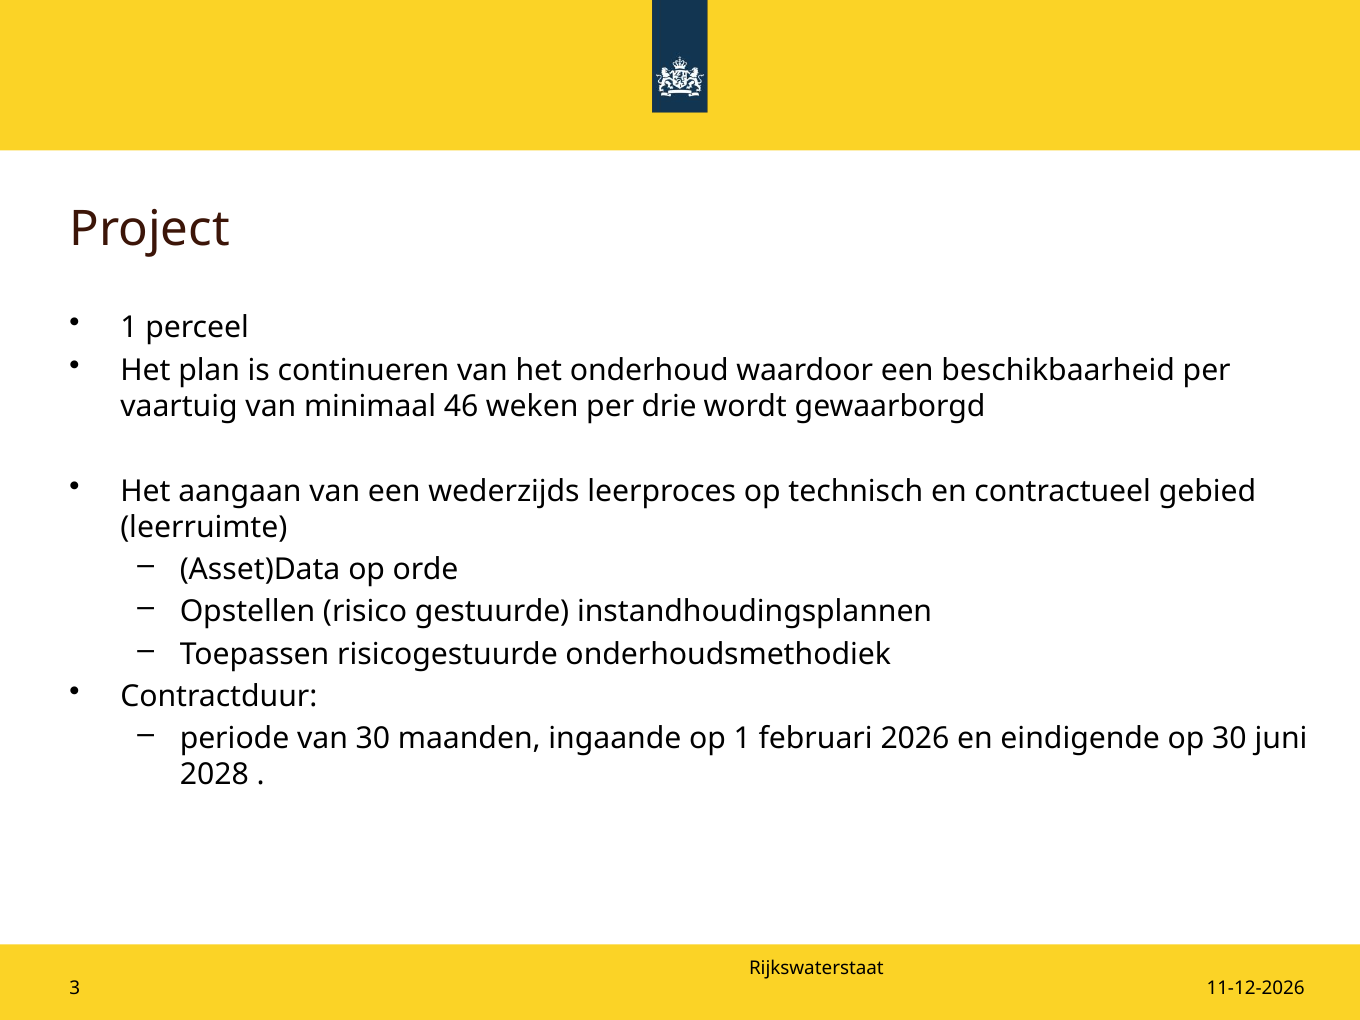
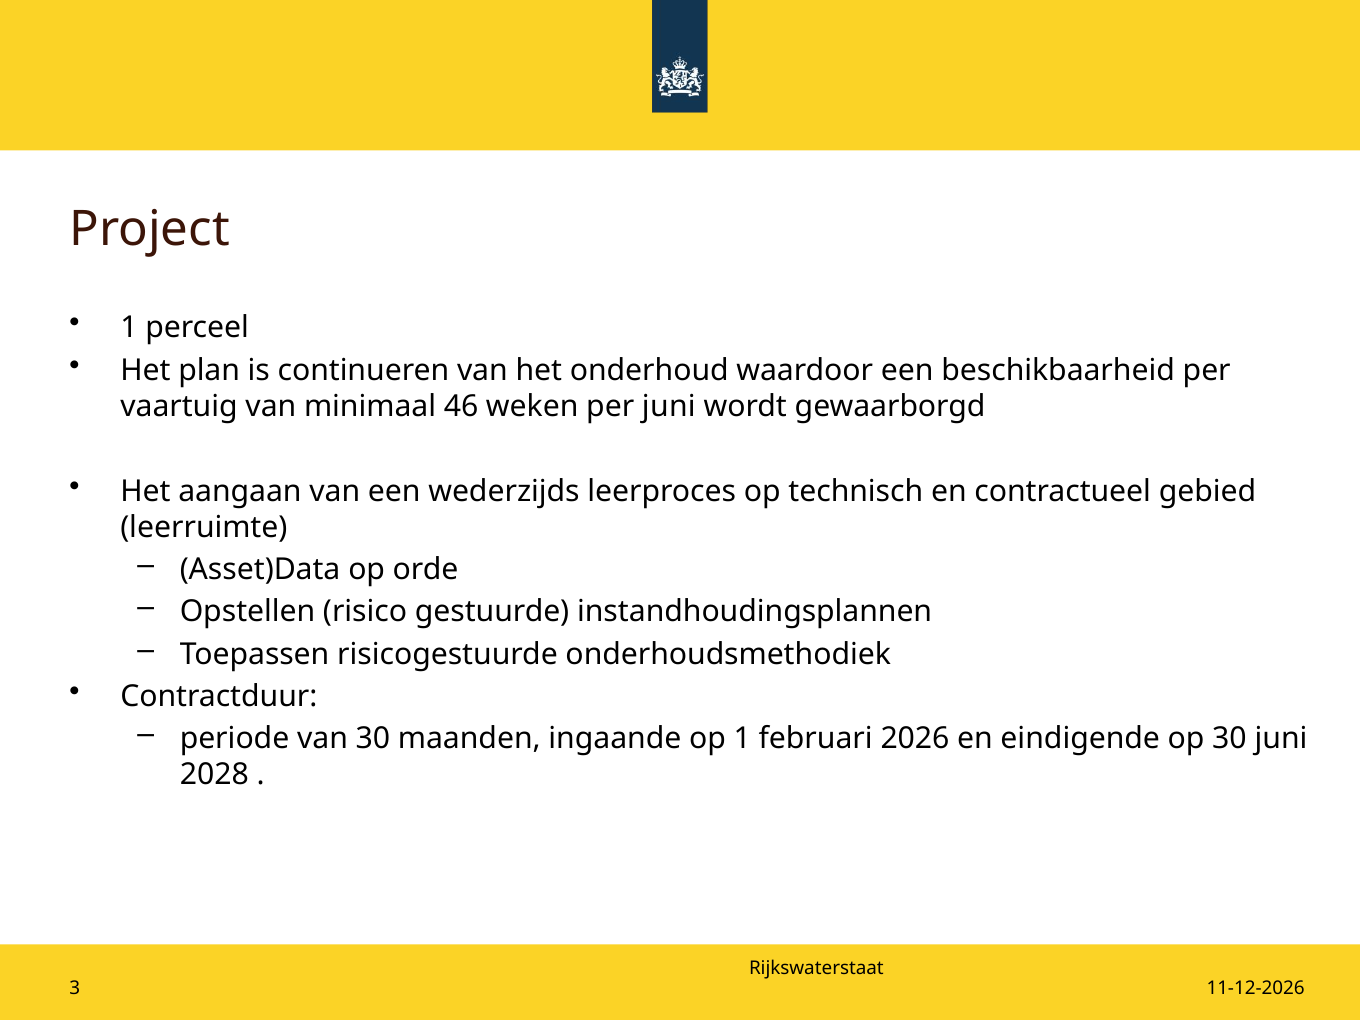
per drie: drie -> juni (669, 406)
